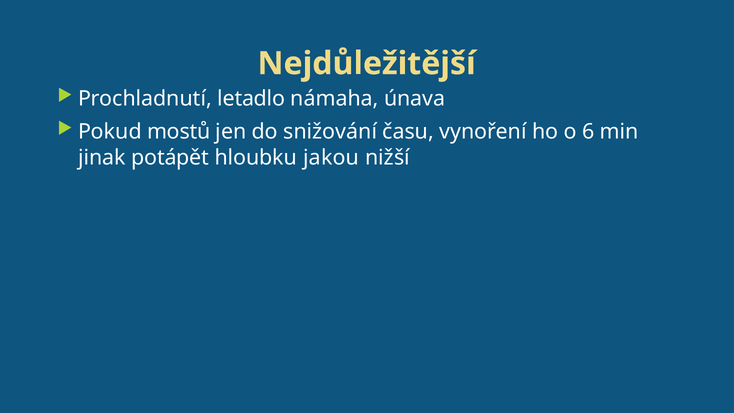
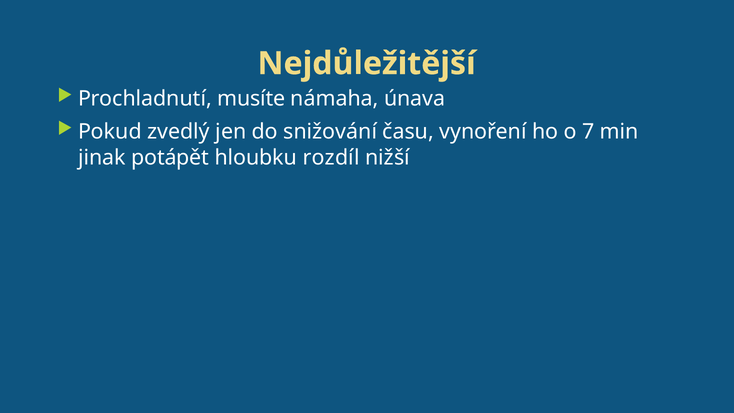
letadlo: letadlo -> musíte (251, 98)
mostů: mostů -> zvedlý (179, 132)
6: 6 -> 7 (588, 132)
jakou: jakou -> rozdíl (331, 157)
